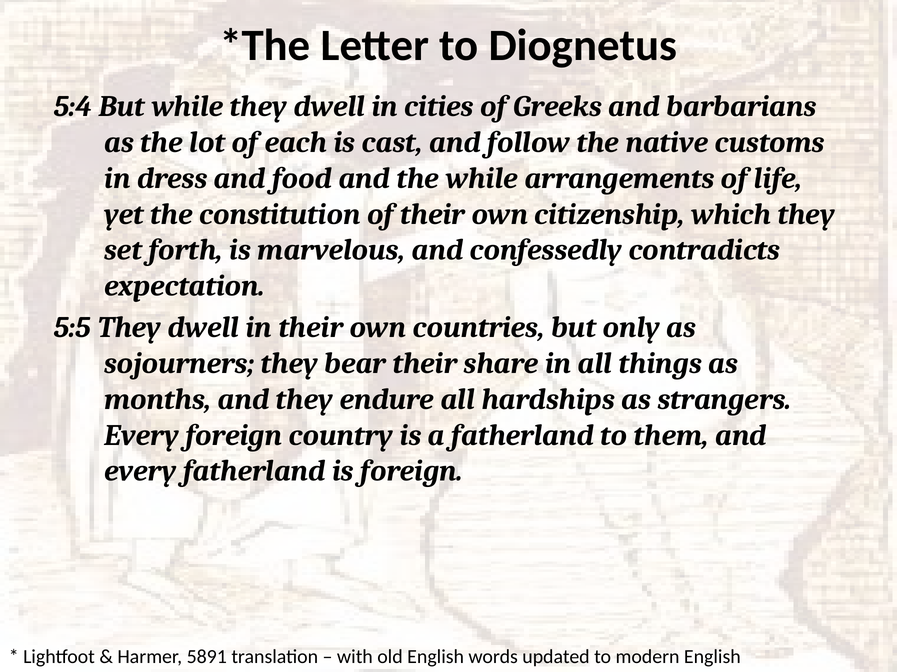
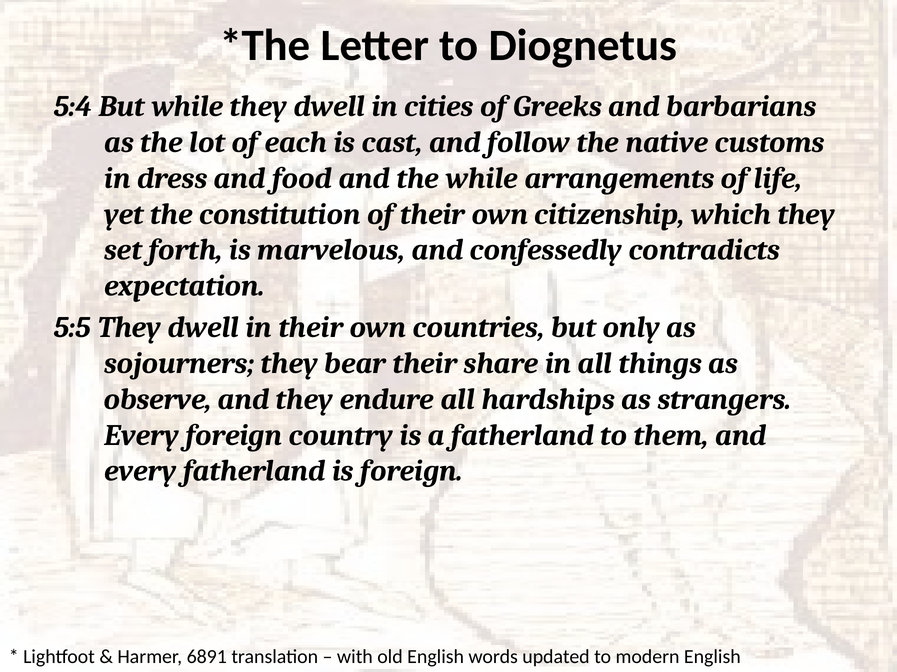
months: months -> observe (158, 400)
5891: 5891 -> 6891 (207, 657)
